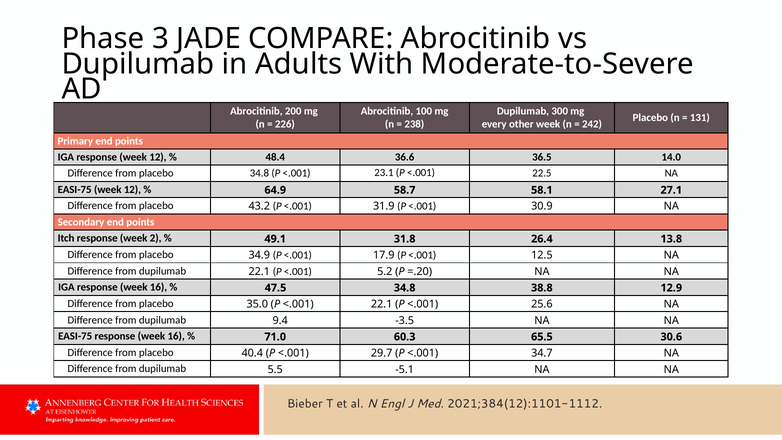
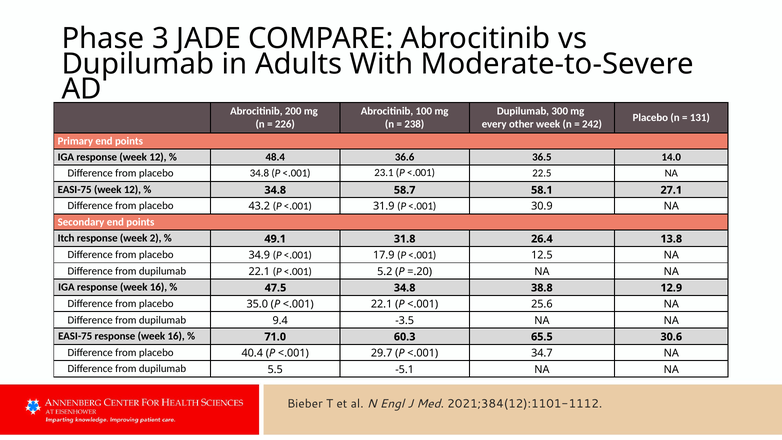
64.9: 64.9 -> 34.8 (275, 190)
